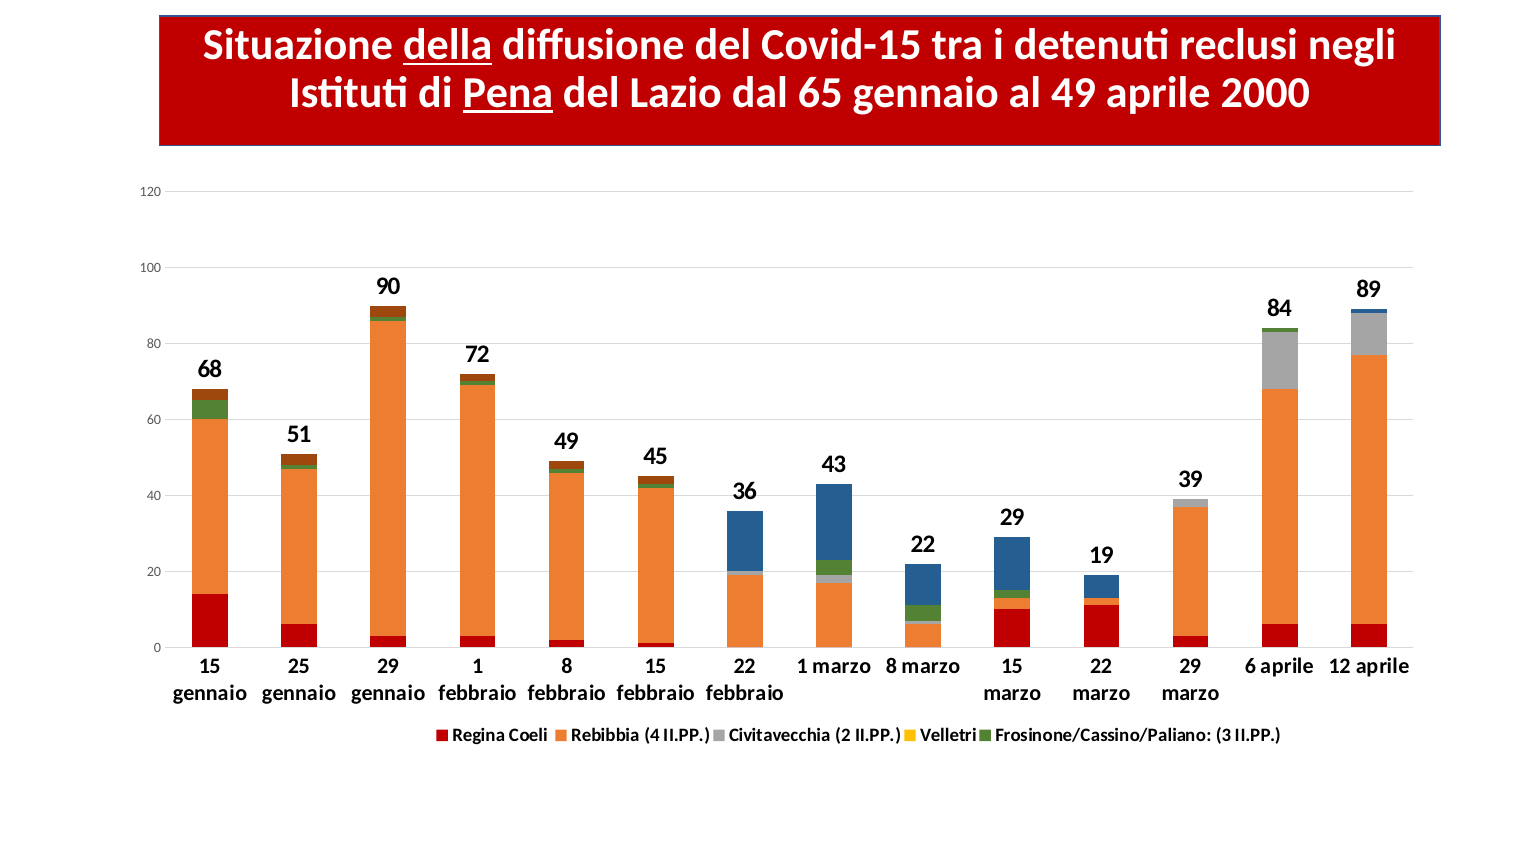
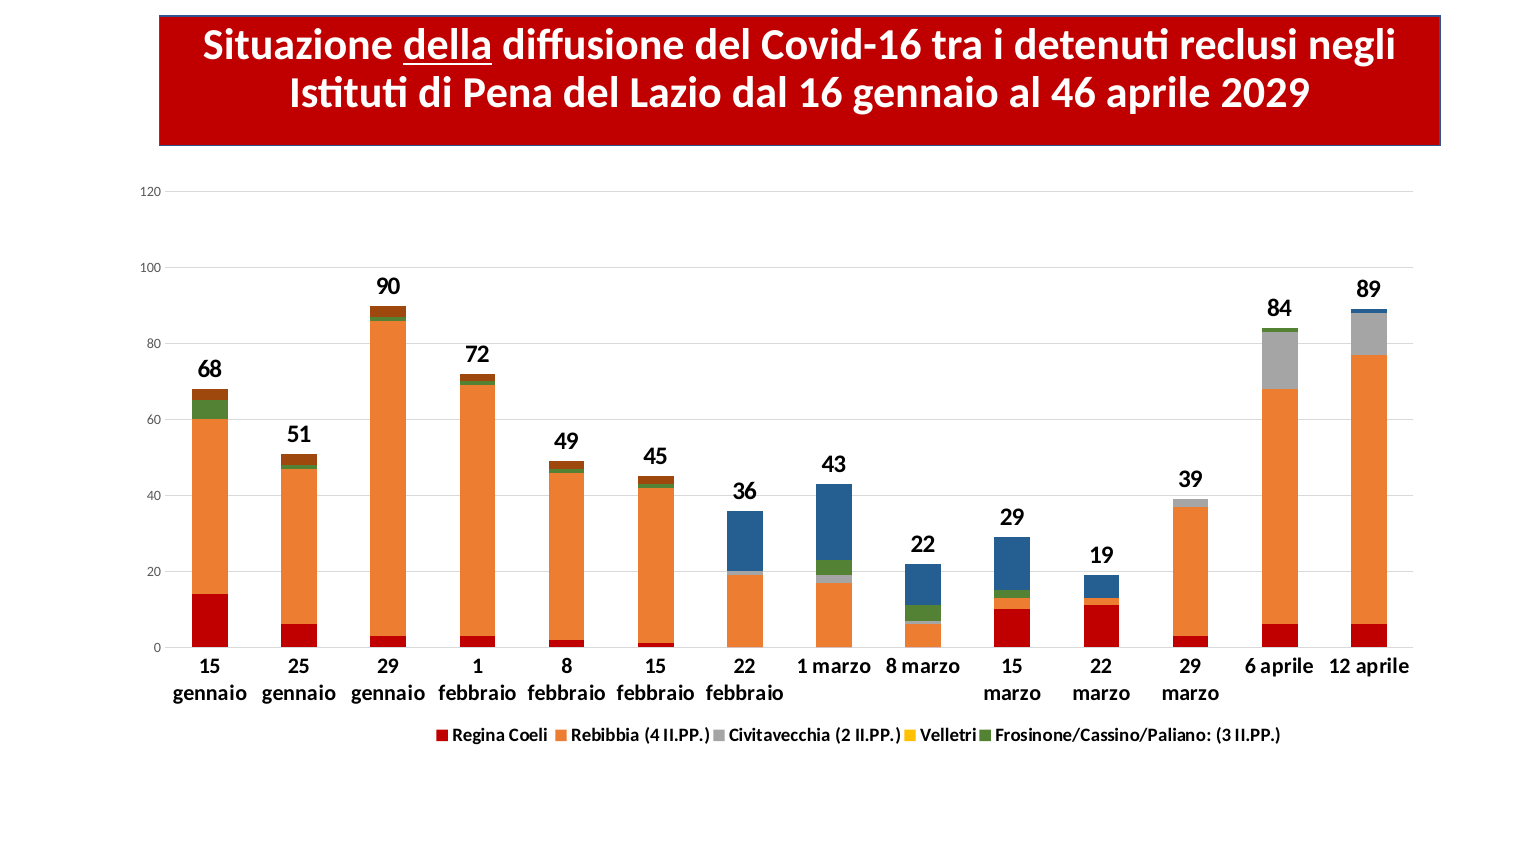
Covid-15: Covid-15 -> Covid-16 (841, 45)
Pena underline: present -> none (508, 93)
65: 65 -> 16 (820, 93)
al 49: 49 -> 46 (1074, 93)
2000: 2000 -> 2029 (1265, 93)
